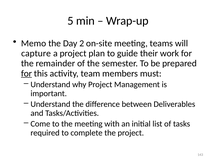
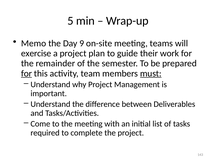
2: 2 -> 9 (82, 43)
capture: capture -> exercise (36, 53)
must underline: none -> present (151, 73)
